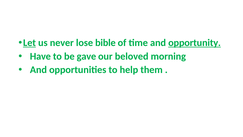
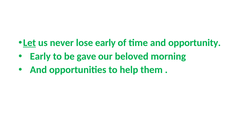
lose bible: bible -> early (105, 43)
opportunity underline: present -> none (195, 43)
Have: Have -> Early (40, 56)
